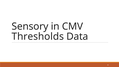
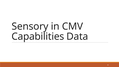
Thresholds: Thresholds -> Capabilities (38, 36)
